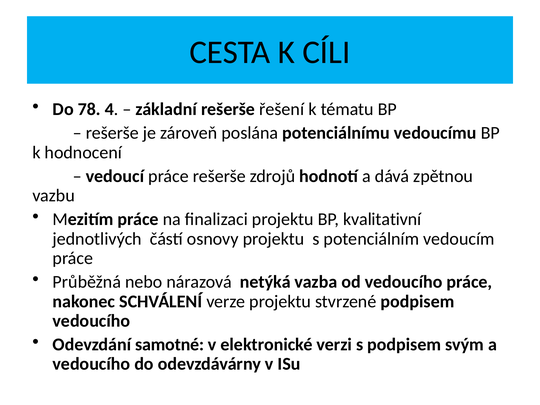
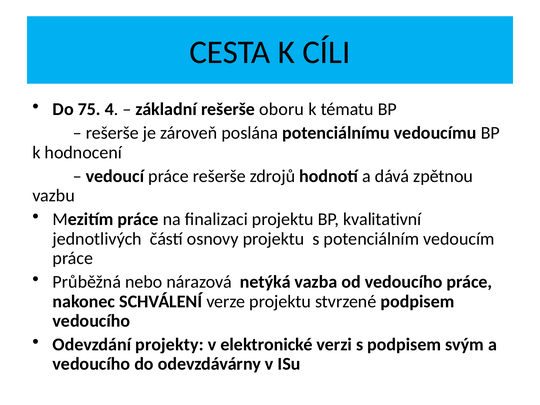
78: 78 -> 75 (89, 109)
řešení: řešení -> oboru (282, 109)
samotné: samotné -> projekty (170, 345)
